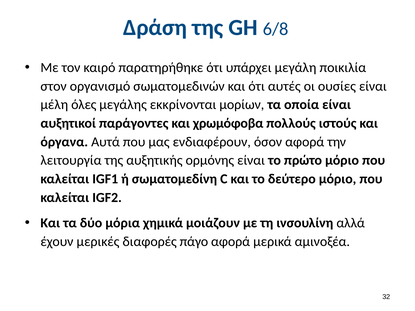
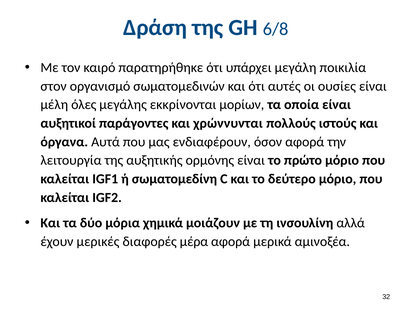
χρωμόφοβα: χρωμόφοβα -> χρώννυνται (228, 123)
πάγο: πάγο -> μέρα (194, 242)
